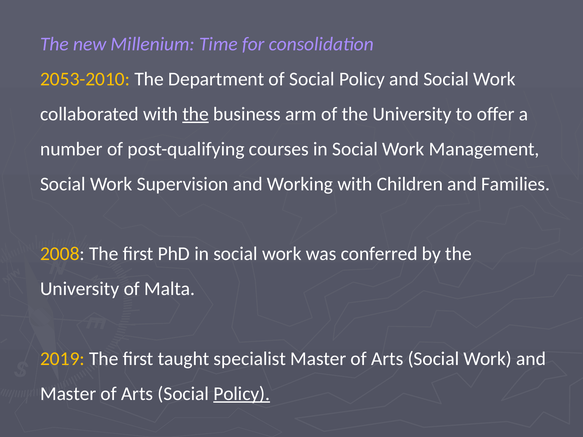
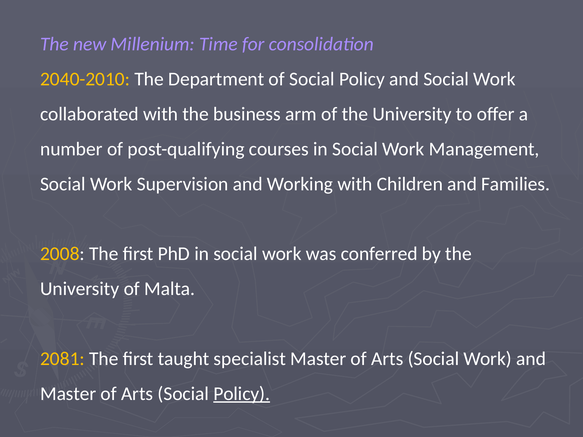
2053-2010: 2053-2010 -> 2040-2010 (85, 79)
the underline: present -> none (196, 114)
2019: 2019 -> 2081 (62, 359)
